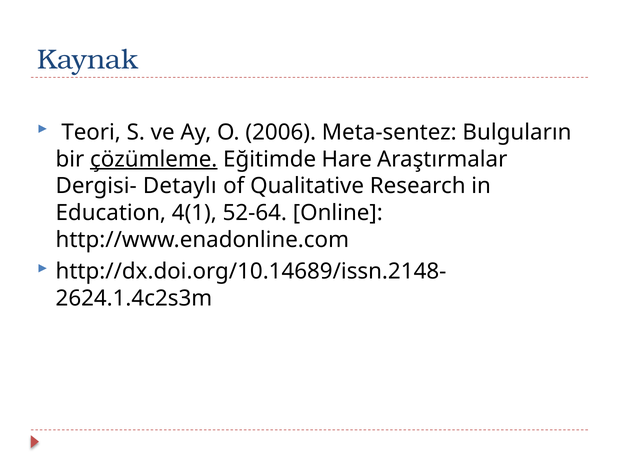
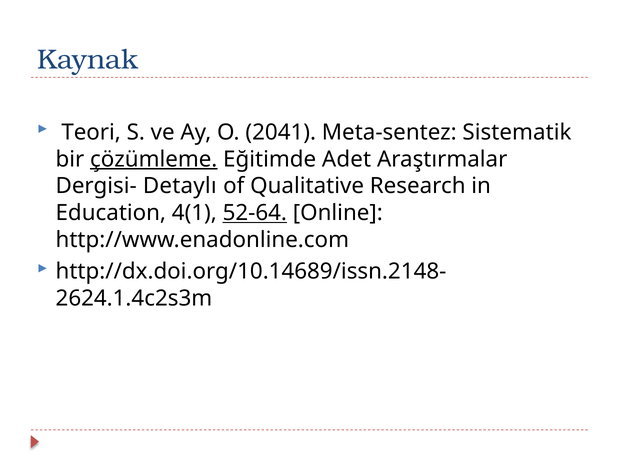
2006: 2006 -> 2041 (281, 133)
Bulguların: Bulguların -> Sistematik (517, 133)
Hare: Hare -> Adet (347, 159)
52-64 underline: none -> present (255, 213)
